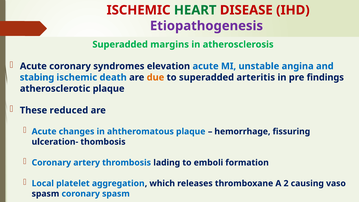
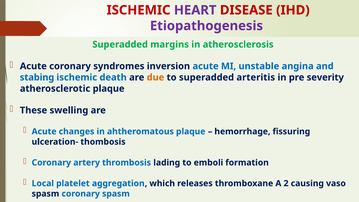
HEART colour: green -> purple (195, 10)
elevation: elevation -> inversion (168, 66)
findings: findings -> severity (325, 77)
reduced: reduced -> swelling (69, 110)
